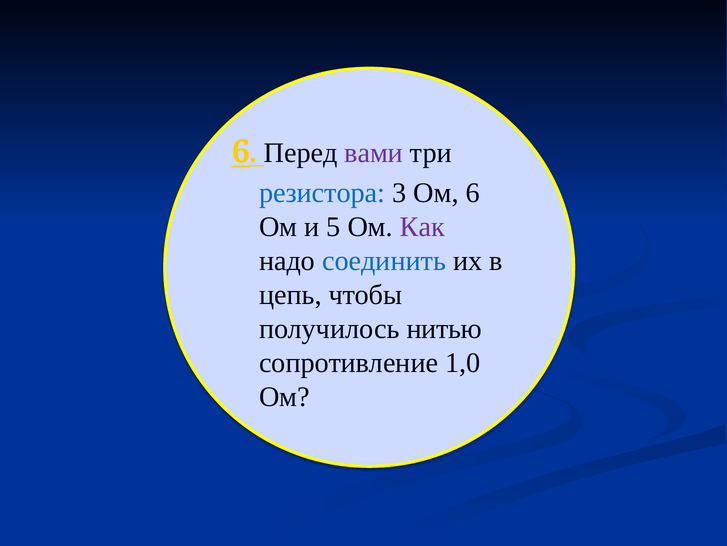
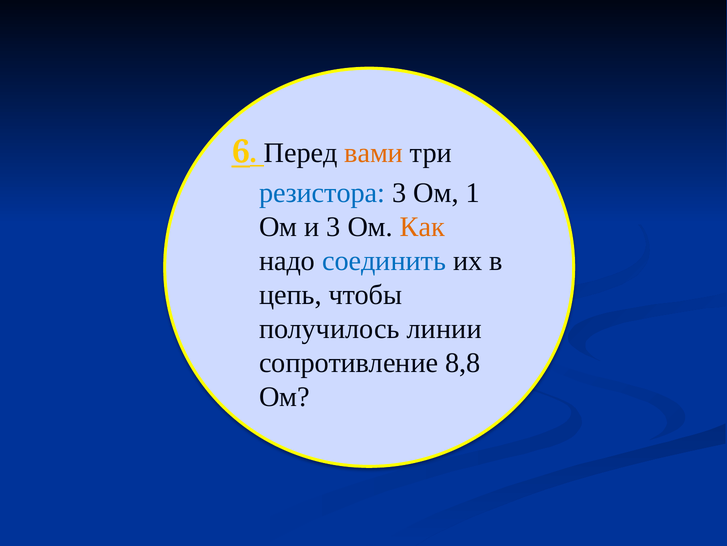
вами colour: purple -> orange (374, 153)
Ом 6: 6 -> 1 (473, 193)
и 5: 5 -> 3 (333, 227)
Как colour: purple -> orange (422, 227)
нитью: нитью -> линии (444, 329)
1,0: 1,0 -> 8,8 (463, 363)
